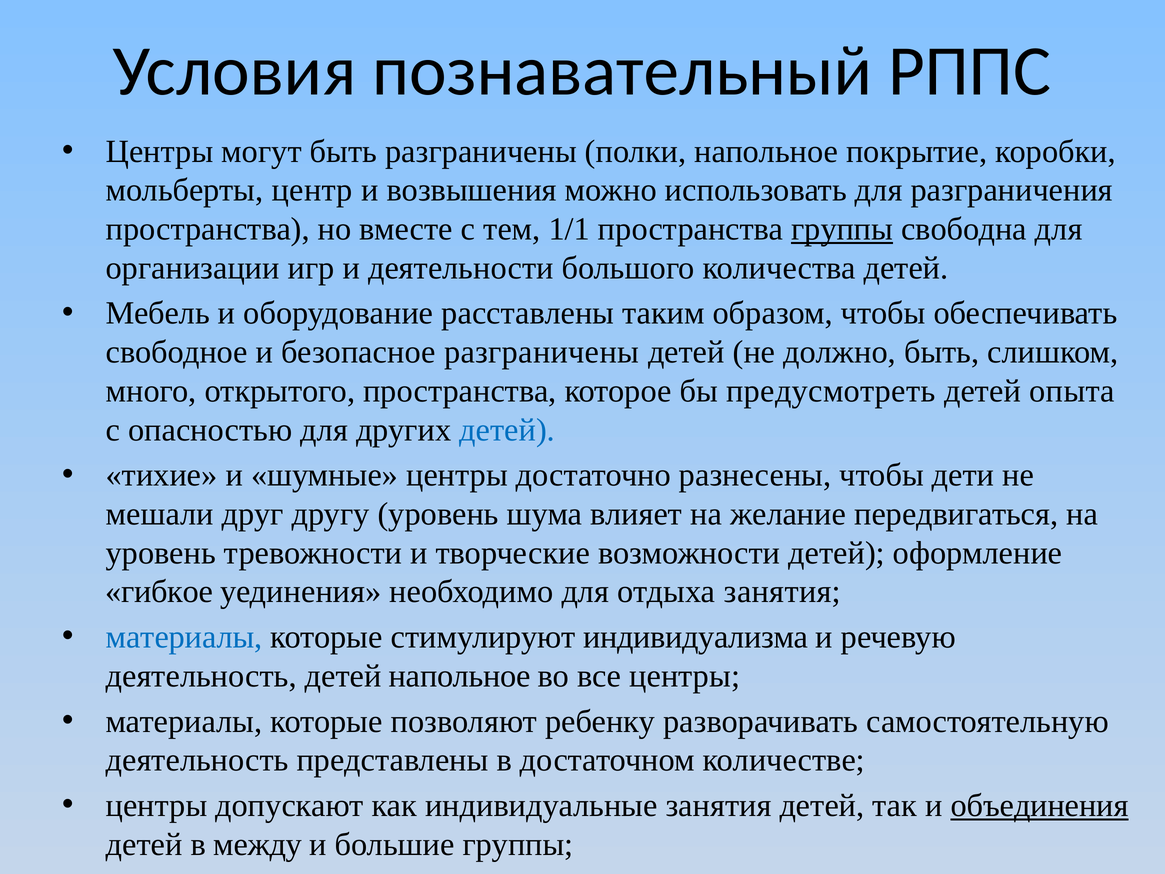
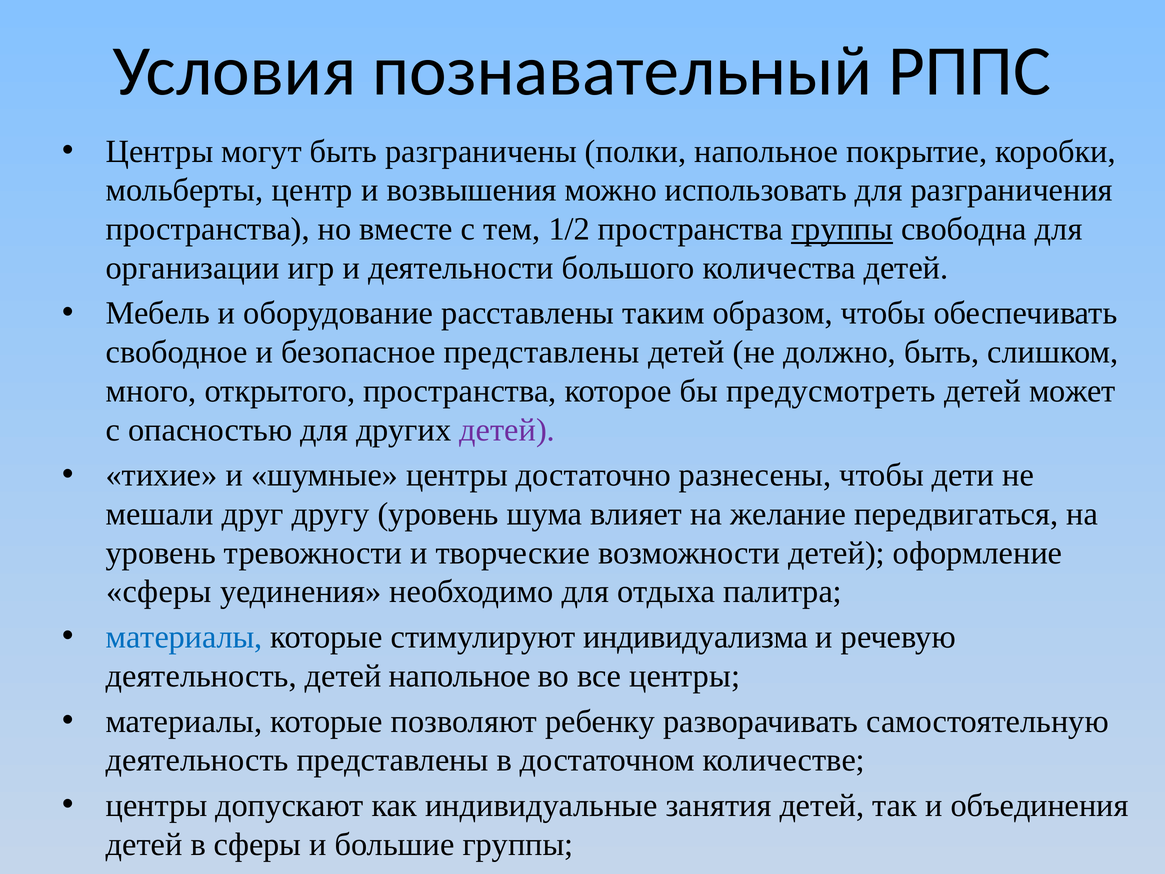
1/1: 1/1 -> 1/2 (569, 229)
безопасное разграничены: разграничены -> представлены (542, 352)
опыта: опыта -> может (1072, 391)
детей colour: blue -> purple (507, 430)
гибкое: гибкое -> сферы (159, 592)
отдыха занятия: занятия -> палитра (783, 592)
объединения underline: present -> none (1040, 805)
в между: между -> сферы (258, 844)
